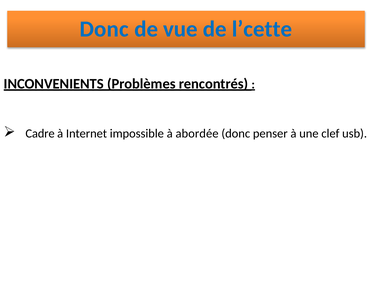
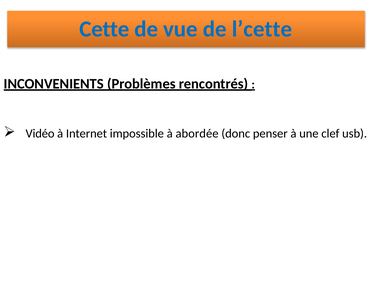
Donc: Donc -> Cette (104, 29)
Cadre: Cadre -> Vidéo (40, 133)
